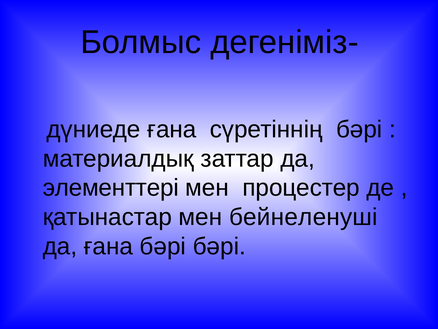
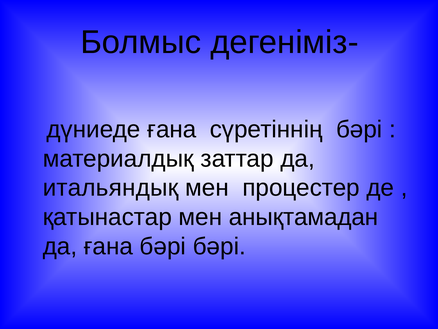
элементтері: элементтері -> итальяндық (111, 188)
бейнеленуші: бейнеленуші -> анықтамадан (304, 217)
